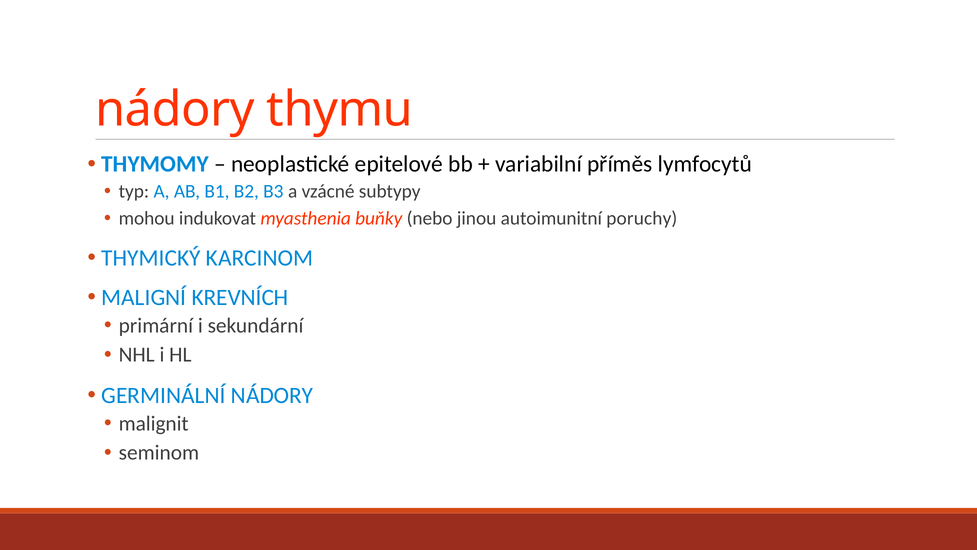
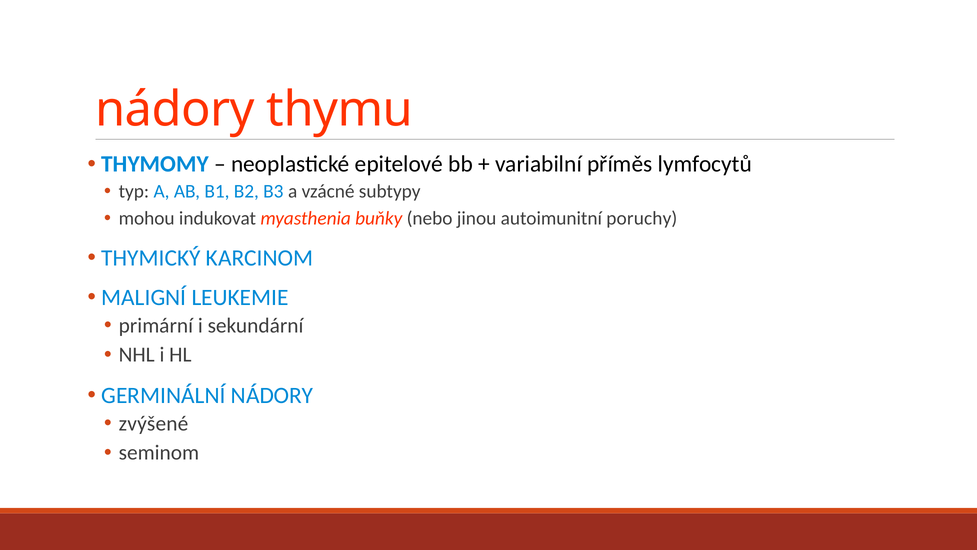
KREVNÍCH: KREVNÍCH -> LEUKEMIE (240, 297)
malignit: malignit -> zvýšené (154, 423)
